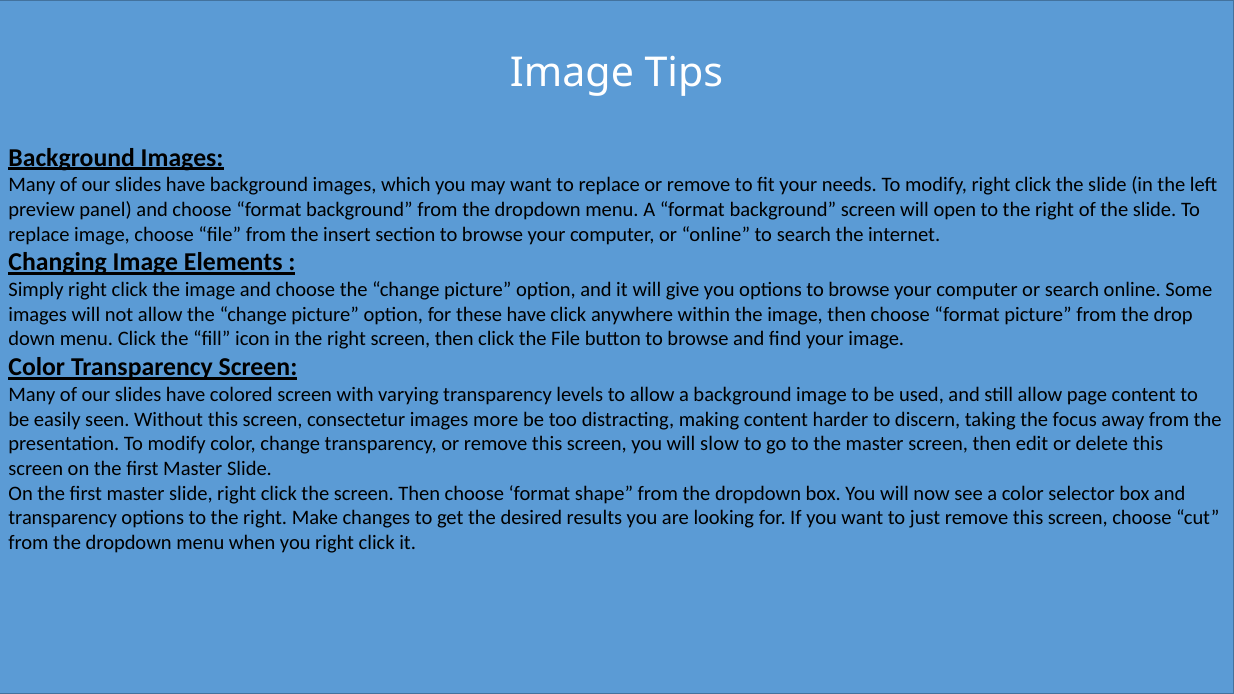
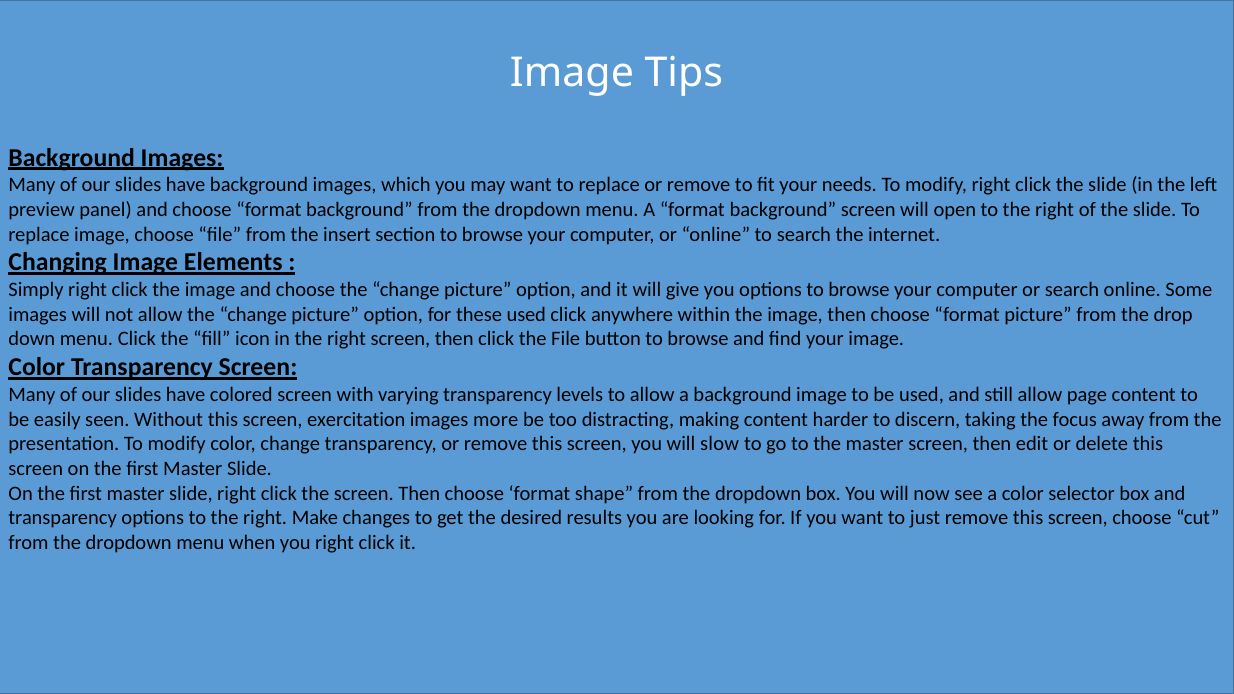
these have: have -> used (526, 315)
consectetur: consectetur -> exercitation (356, 419)
